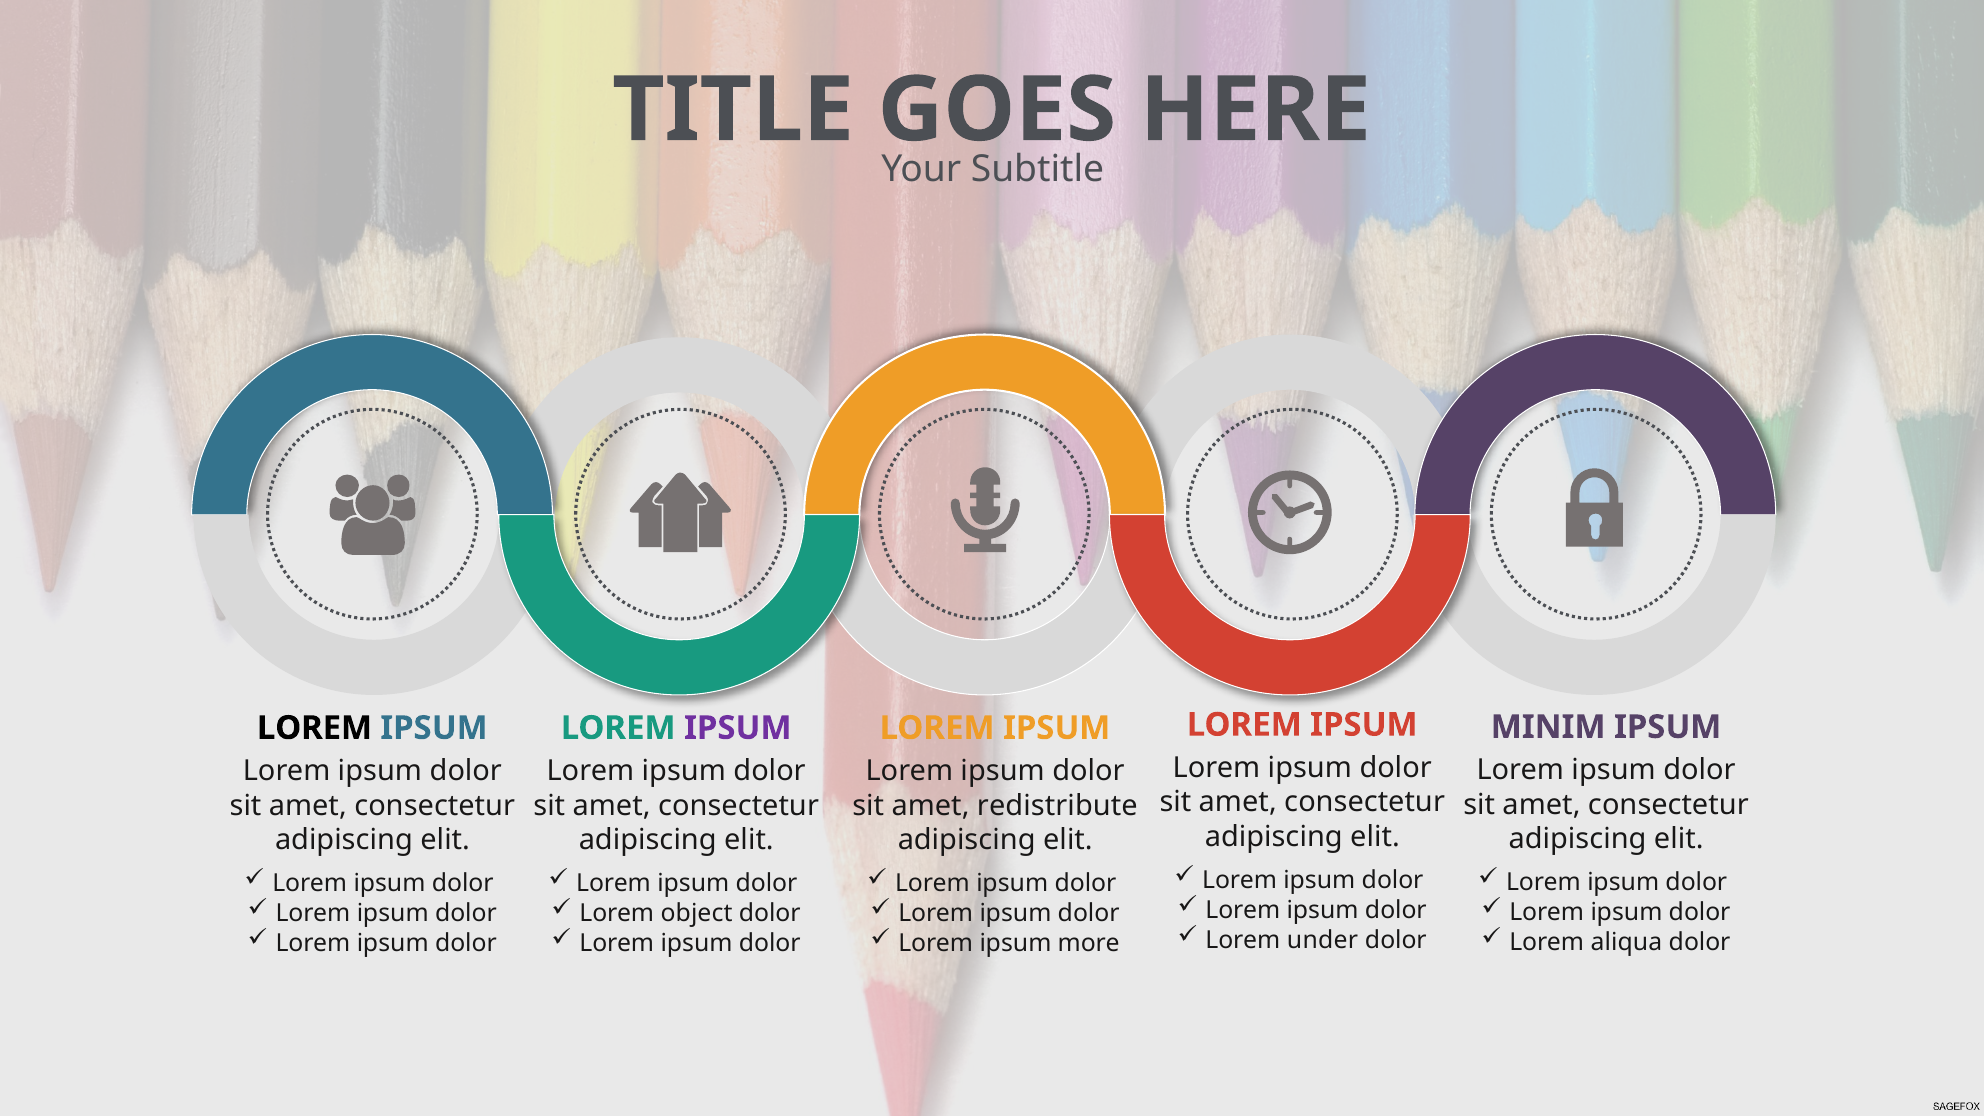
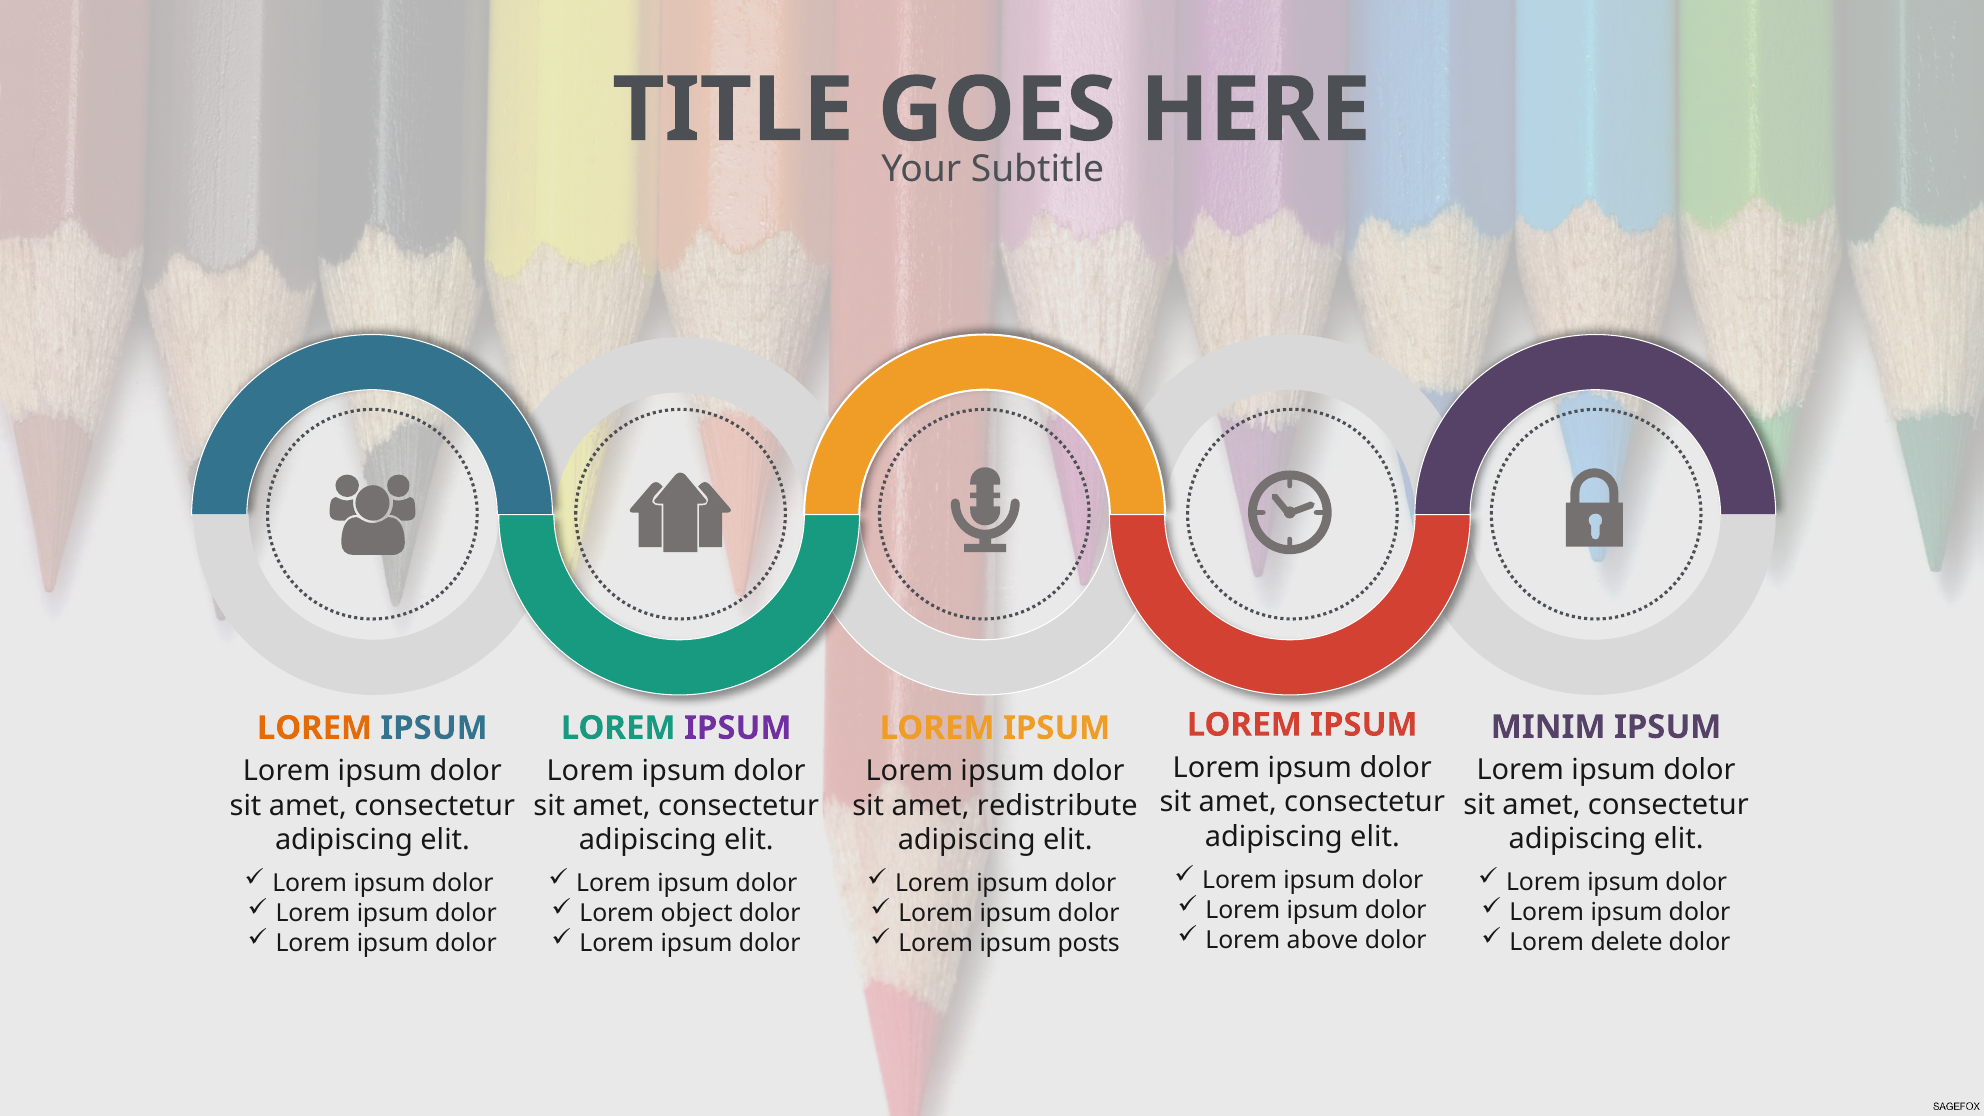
LOREM colour: black -> orange (315, 728)
under: under -> above (1323, 940)
aliqua: aliqua -> delete (1627, 942)
more: more -> posts (1089, 943)
